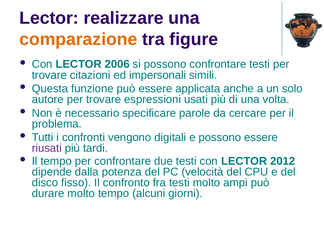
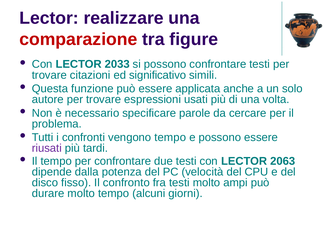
comparazione colour: orange -> red (78, 39)
2006: 2006 -> 2033 (117, 64)
impersonali: impersonali -> significativo (158, 75)
vengono digitali: digitali -> tempo (170, 137)
2012: 2012 -> 2063 (283, 161)
